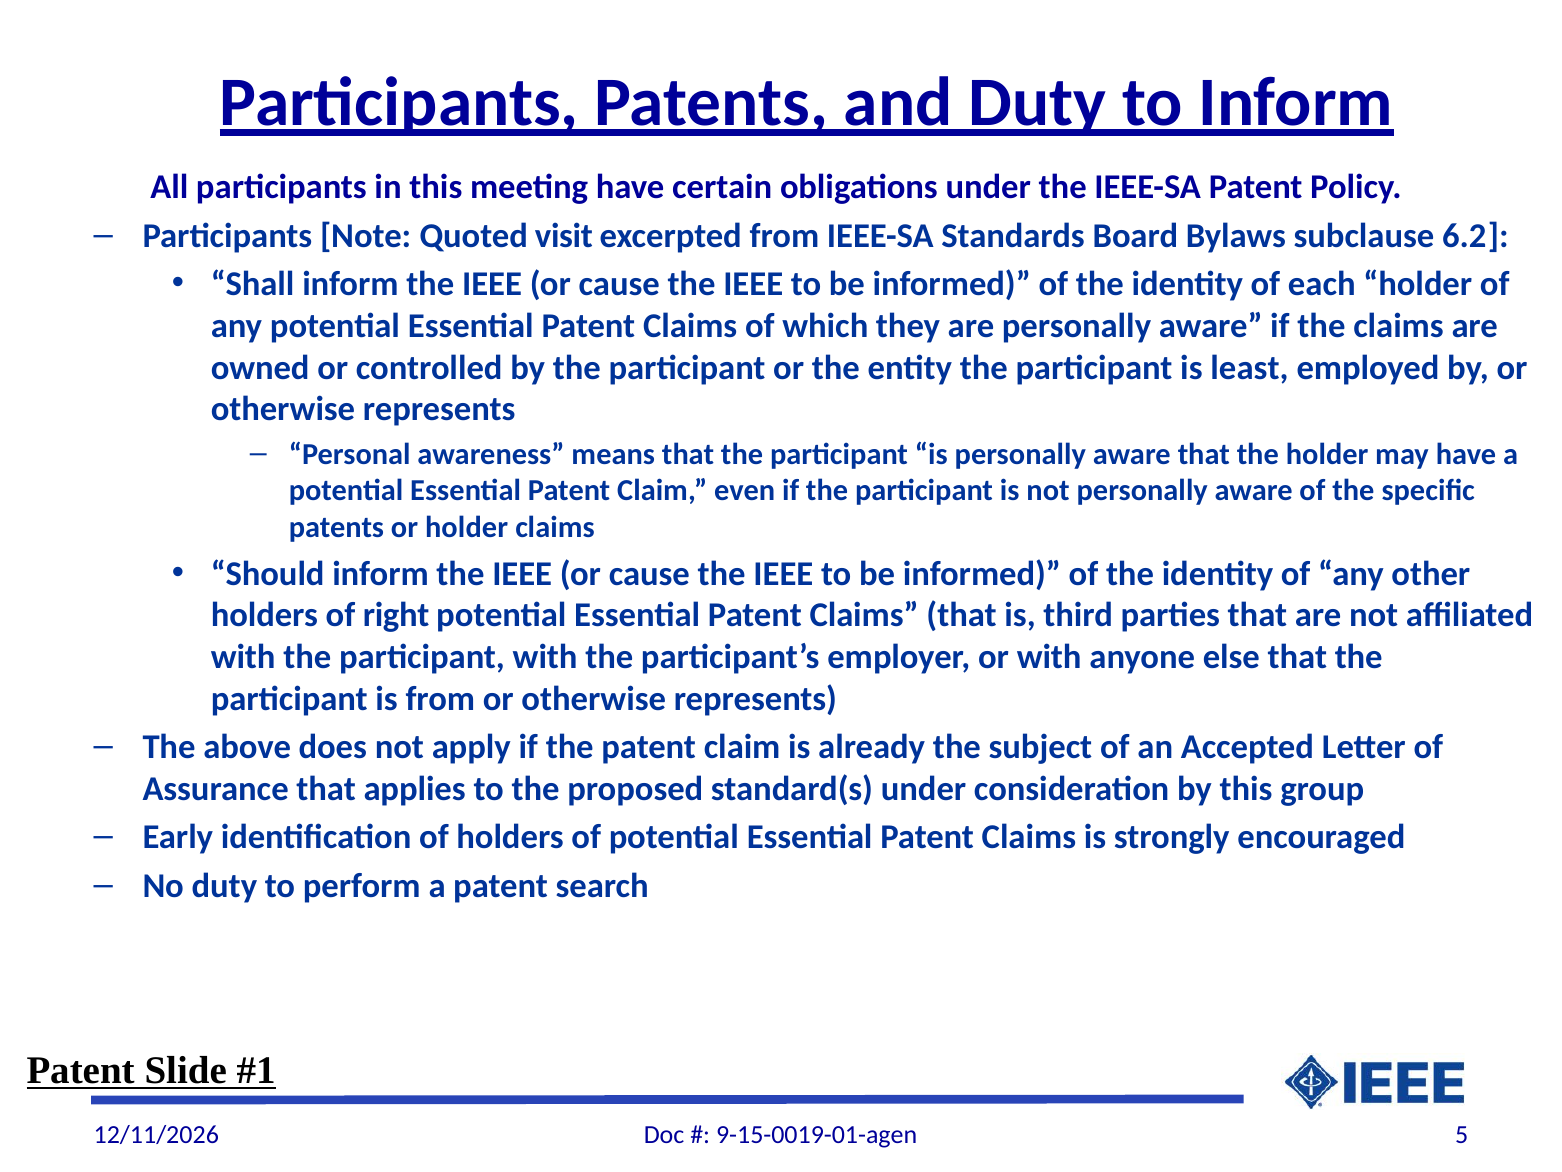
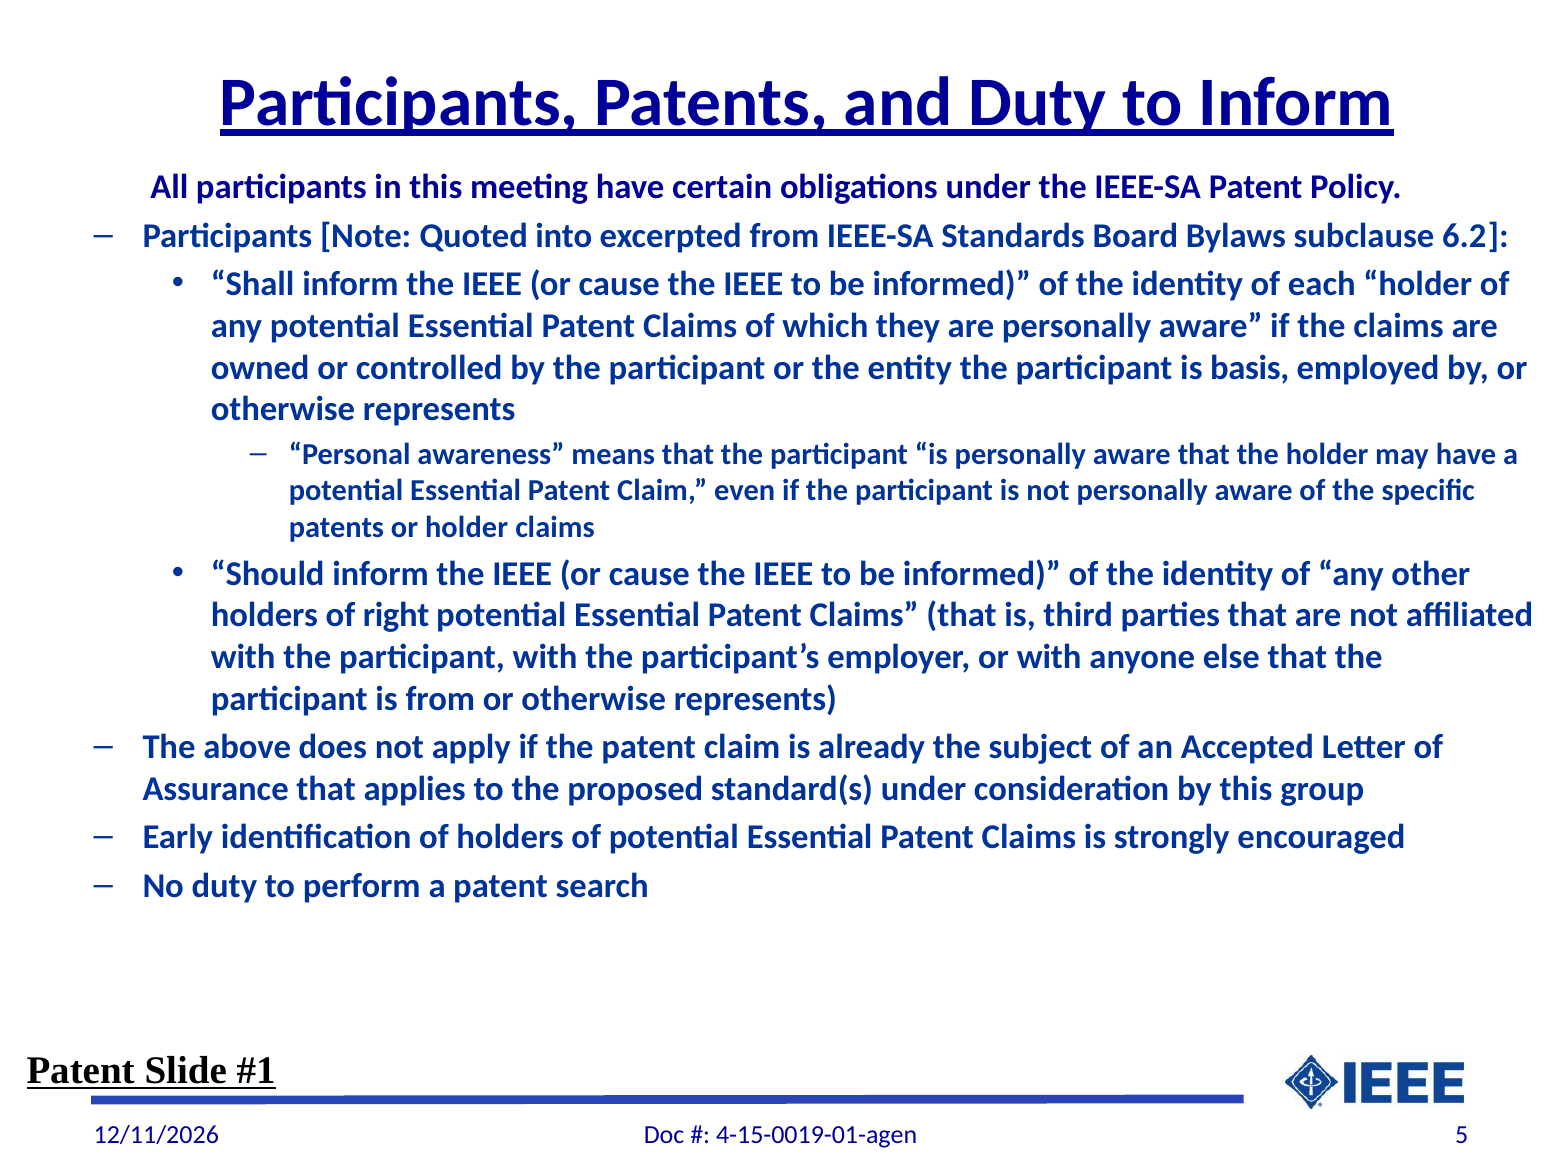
visit: visit -> into (564, 236)
least: least -> basis (1250, 368)
9-15-0019-01-agen: 9-15-0019-01-agen -> 4-15-0019-01-agen (817, 1134)
